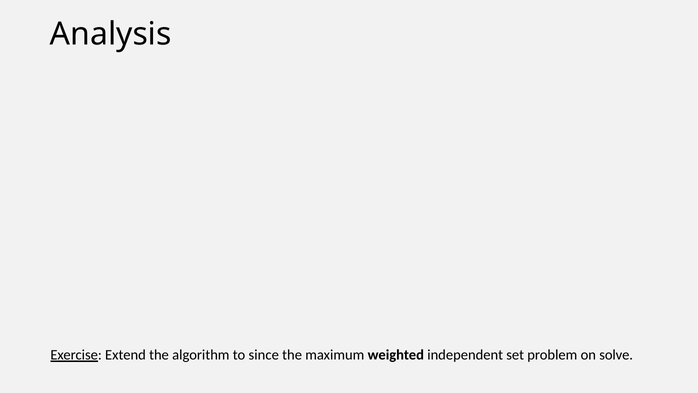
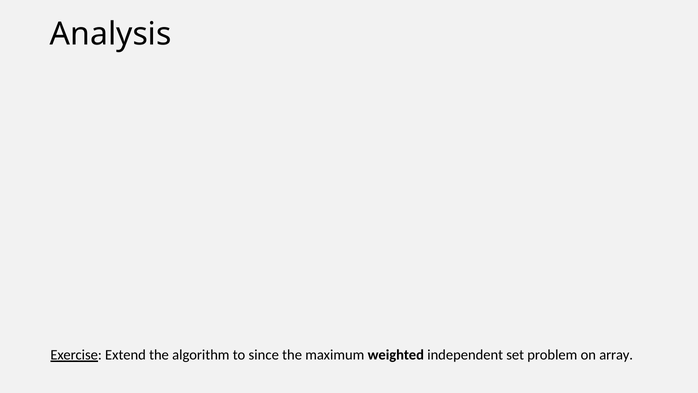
solve: solve -> array (616, 355)
